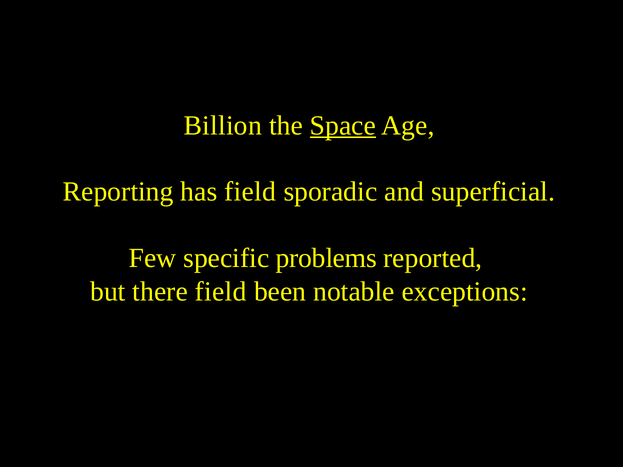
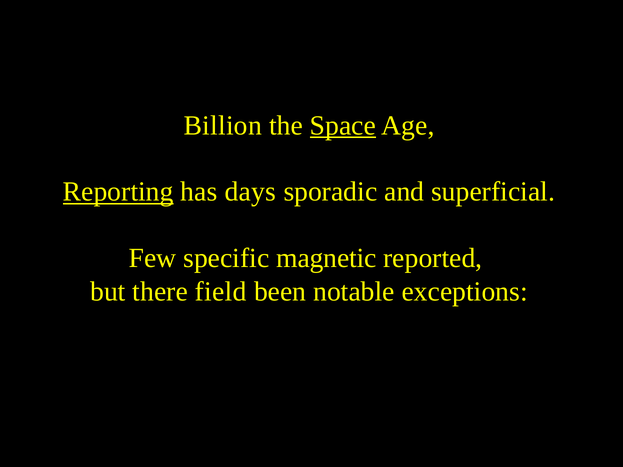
Reporting underline: none -> present (118, 192)
has field: field -> days (250, 192)
problems: problems -> magnetic (326, 258)
